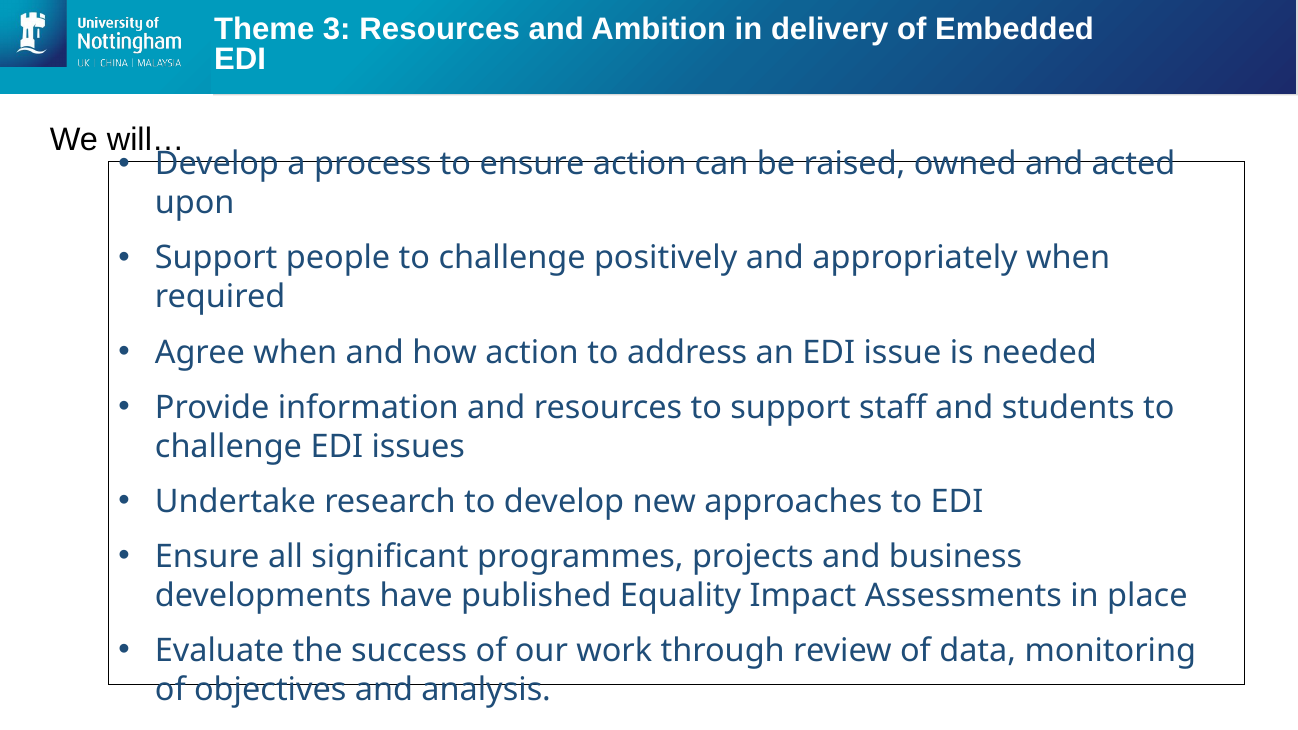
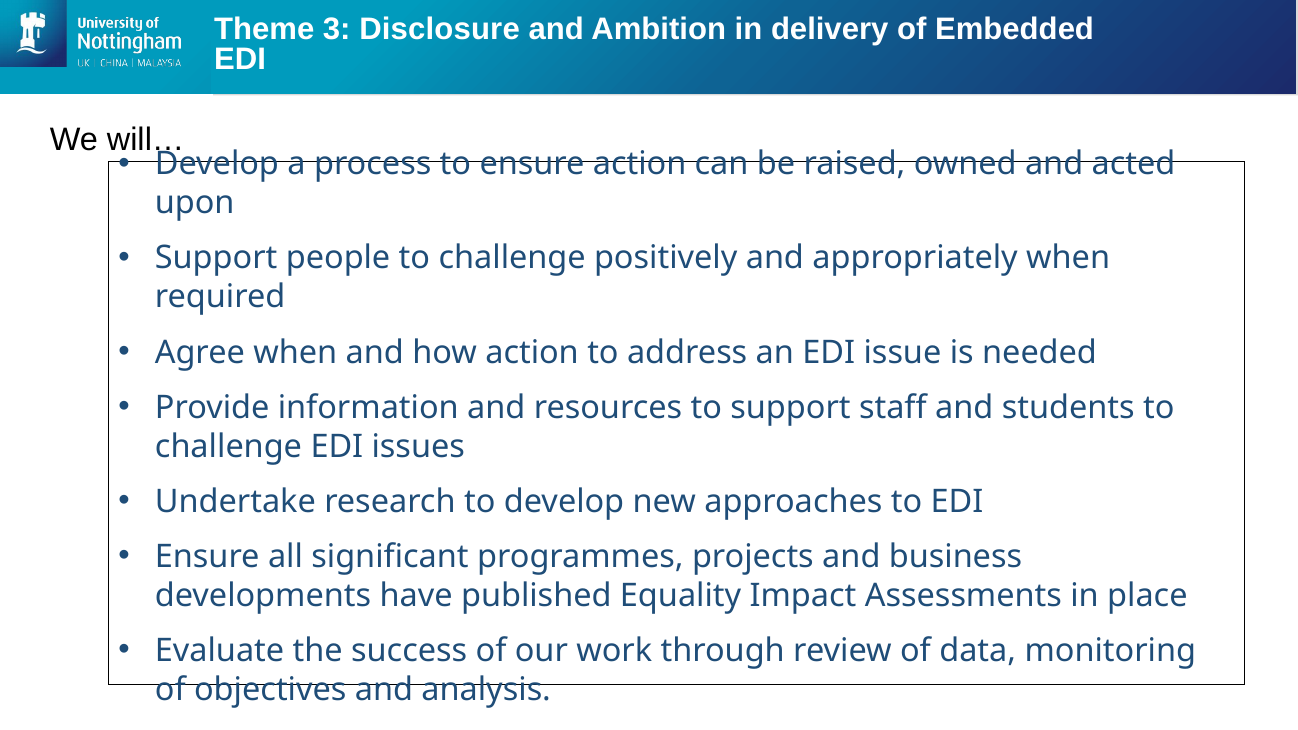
3 Resources: Resources -> Disclosure (440, 29)
